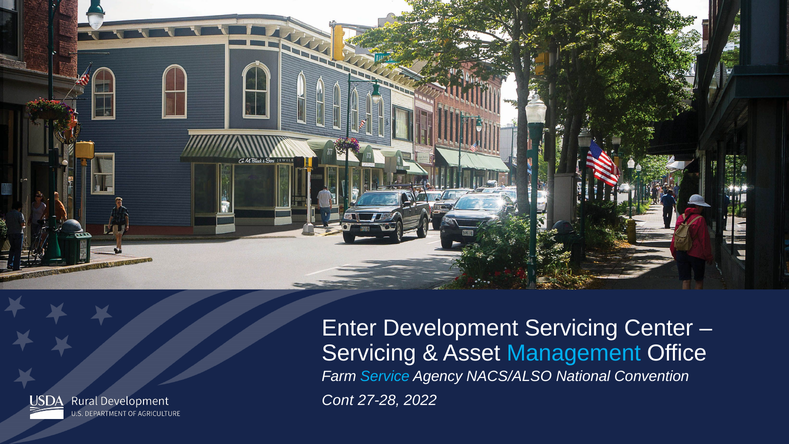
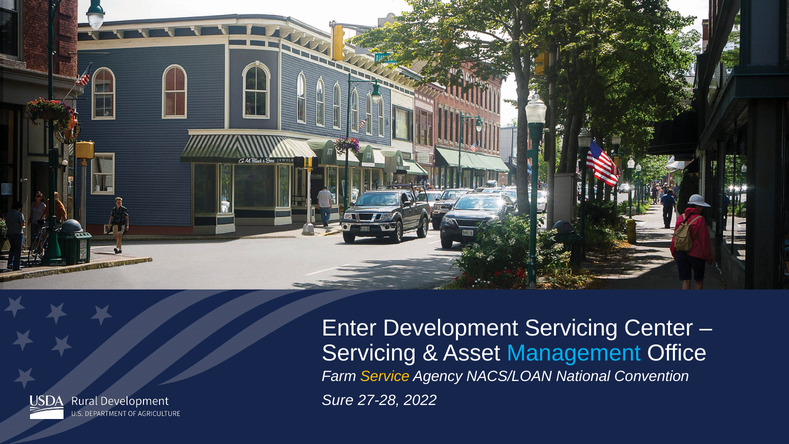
Service colour: light blue -> yellow (385, 376)
NACS/ALSO: NACS/ALSO -> NACS/LOAN (509, 376)
Cont: Cont -> Sure (338, 400)
